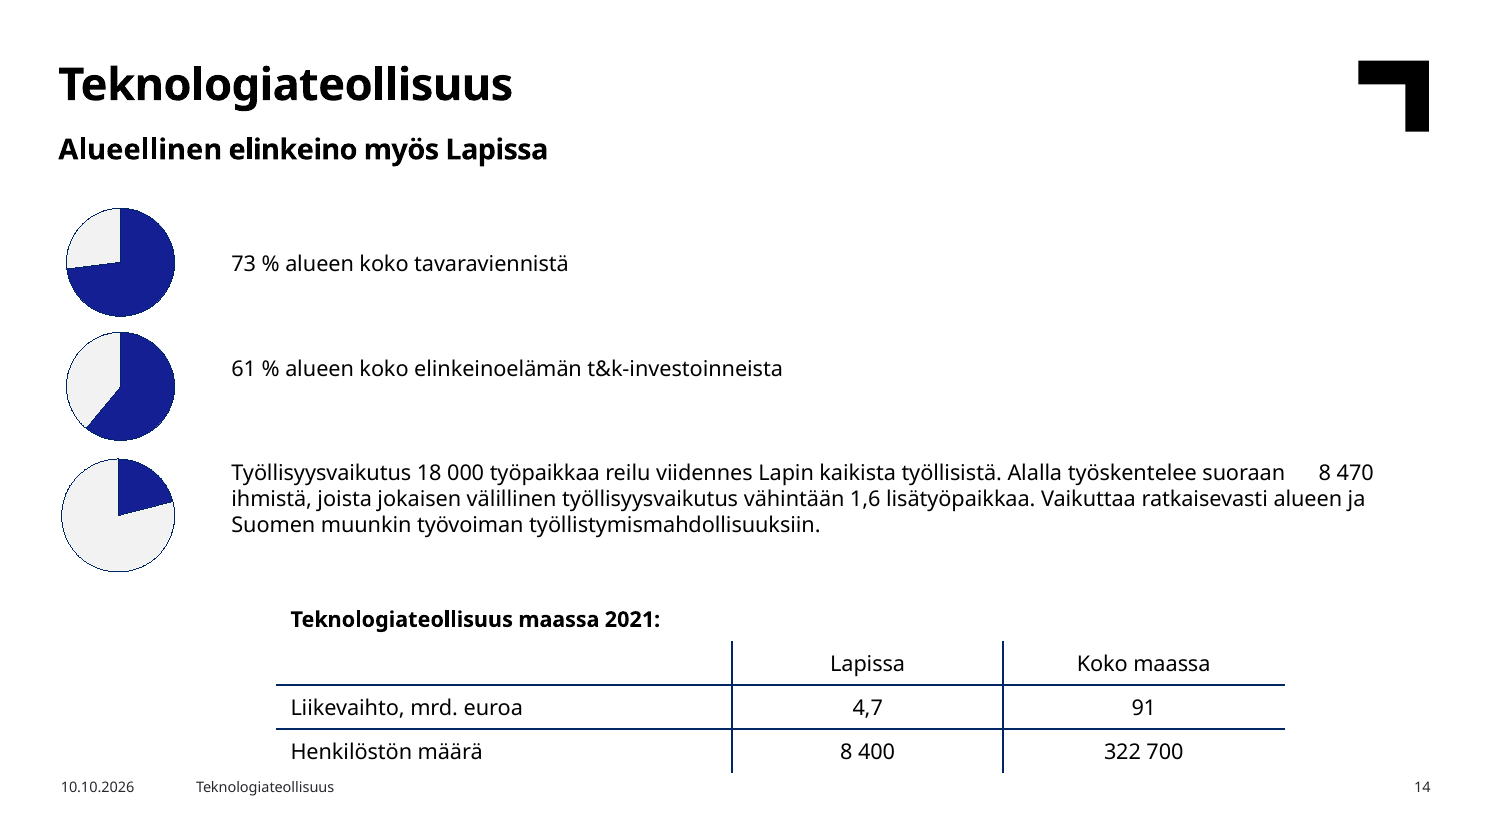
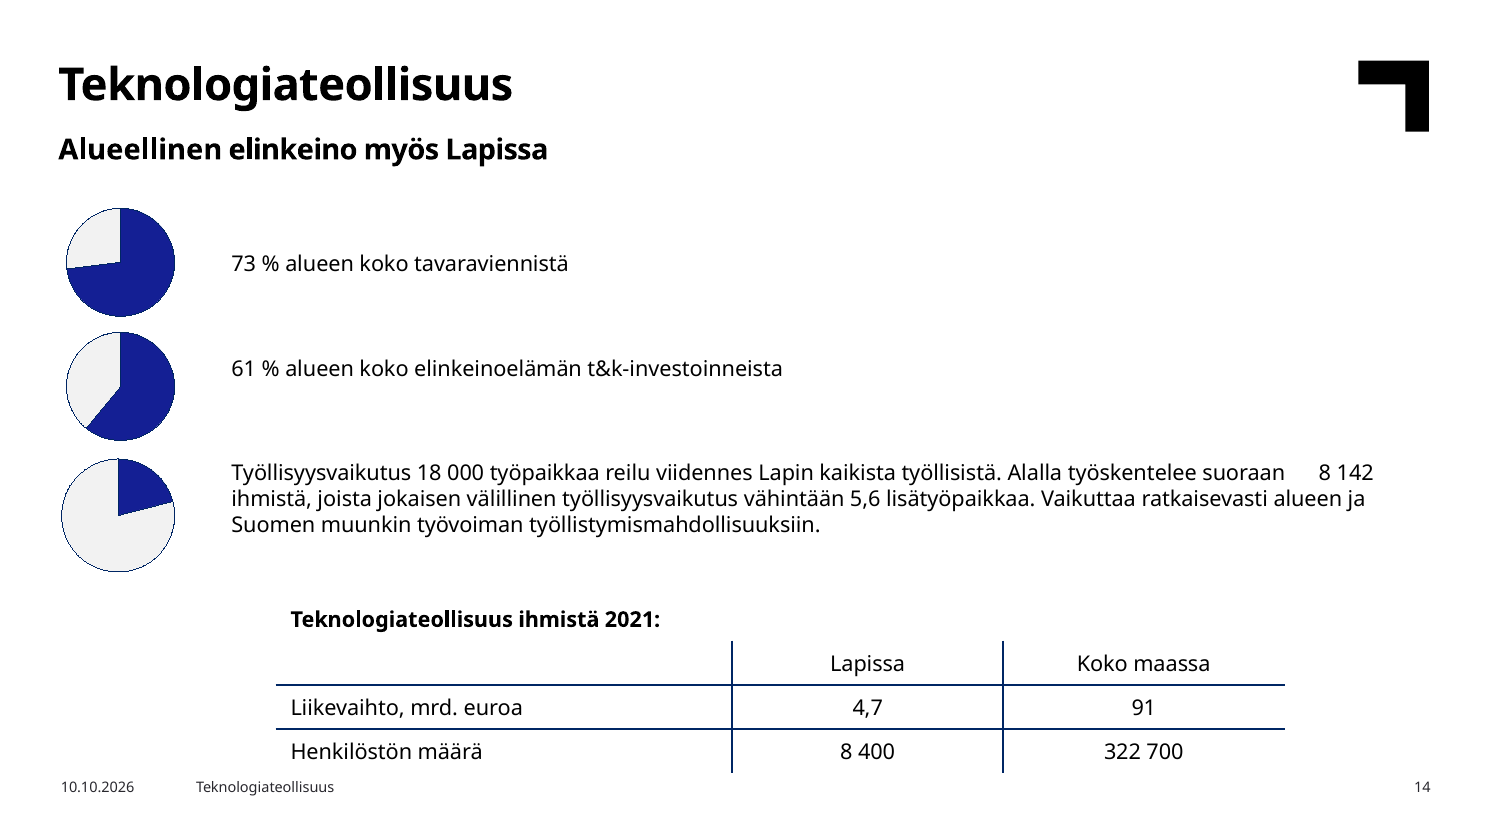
470: 470 -> 142 (1355, 473)
1,6: 1,6 -> 5,6 (865, 499)
Teknologiateollisuus maassa: maassa -> ihmistä (559, 620)
